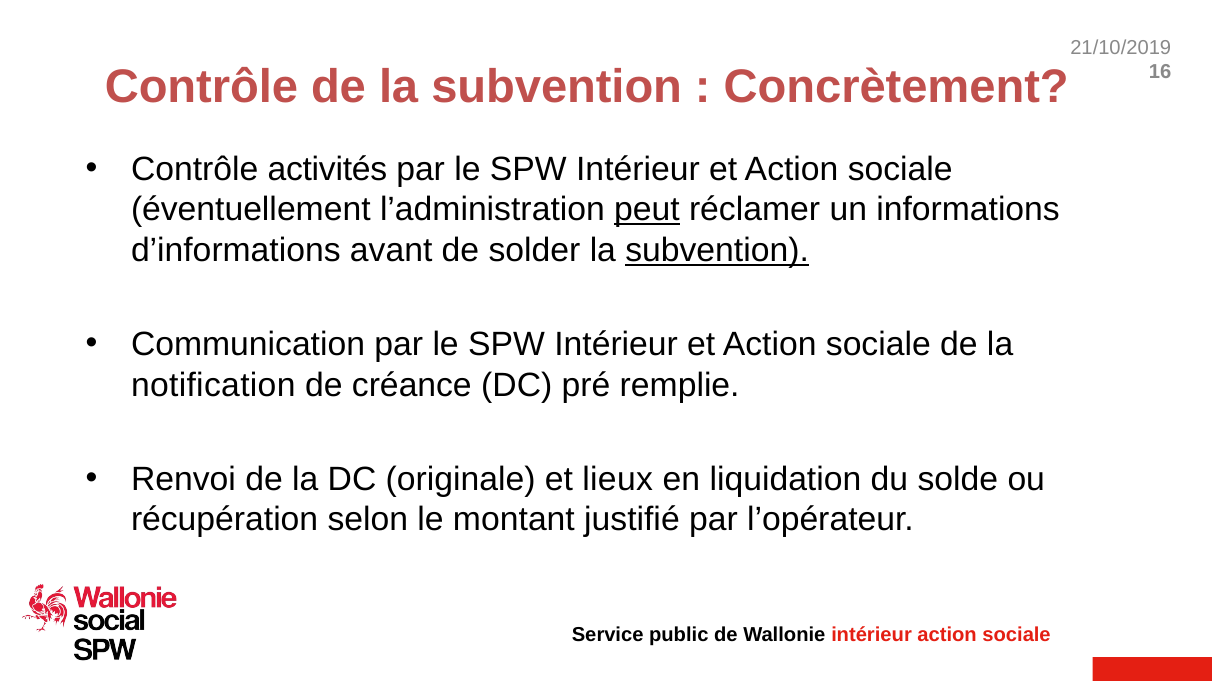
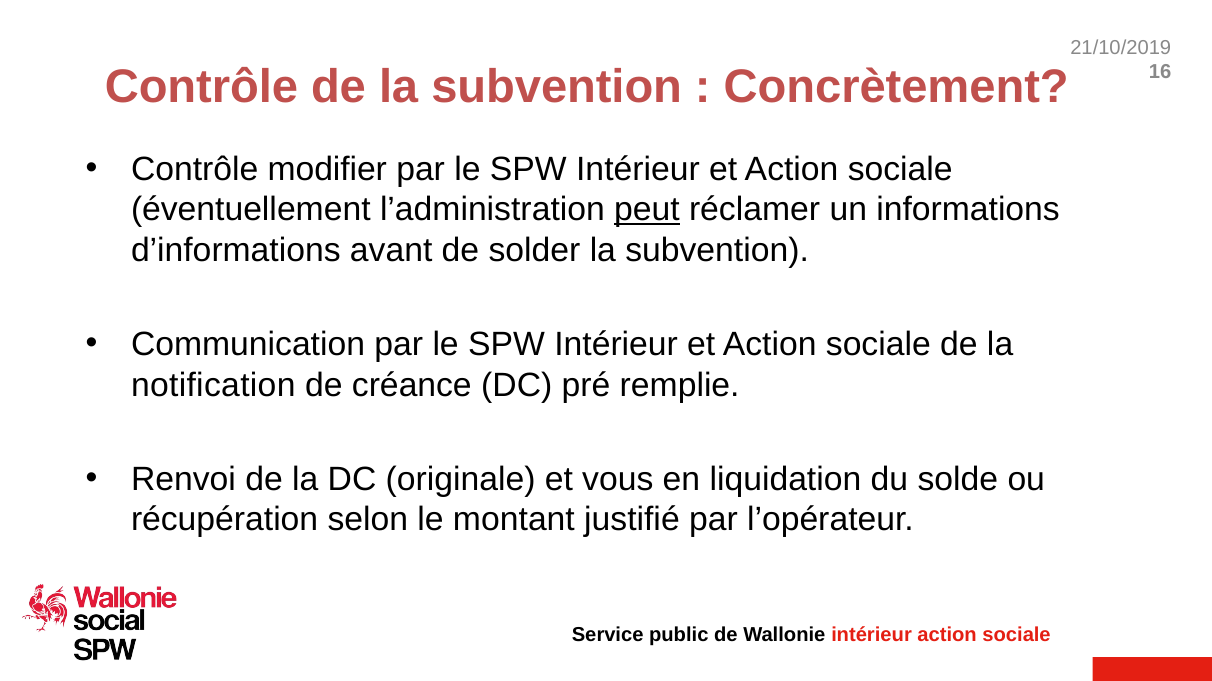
activités: activités -> modifier (327, 170)
subvention underline: present -> none (717, 251)
lieux: lieux -> vous (618, 480)
